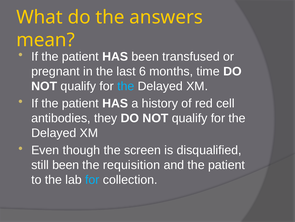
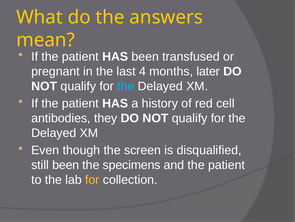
6: 6 -> 4 (142, 71)
time: time -> later (208, 71)
requisition: requisition -> specimens (132, 165)
for colour: light blue -> yellow (92, 179)
